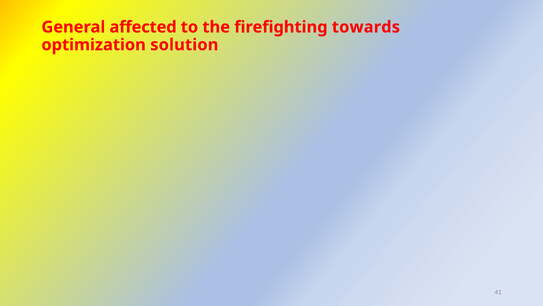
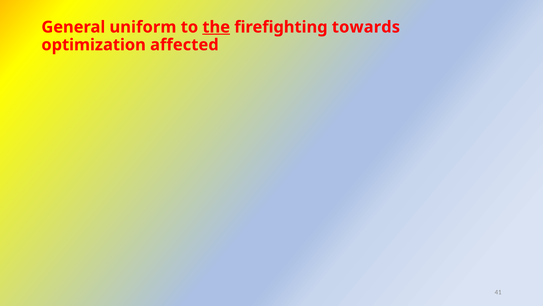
affected: affected -> uniform (143, 27)
the underline: none -> present (216, 27)
solution: solution -> affected (184, 45)
